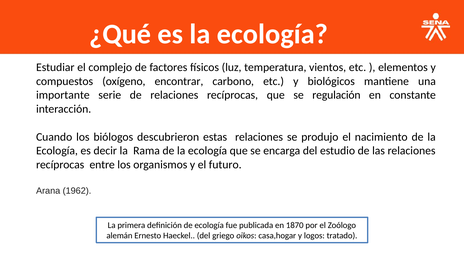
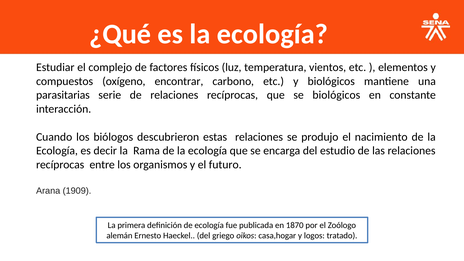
importante: importante -> parasitarias (63, 95)
se regulación: regulación -> biológicos (336, 95)
1962: 1962 -> 1909 (77, 191)
